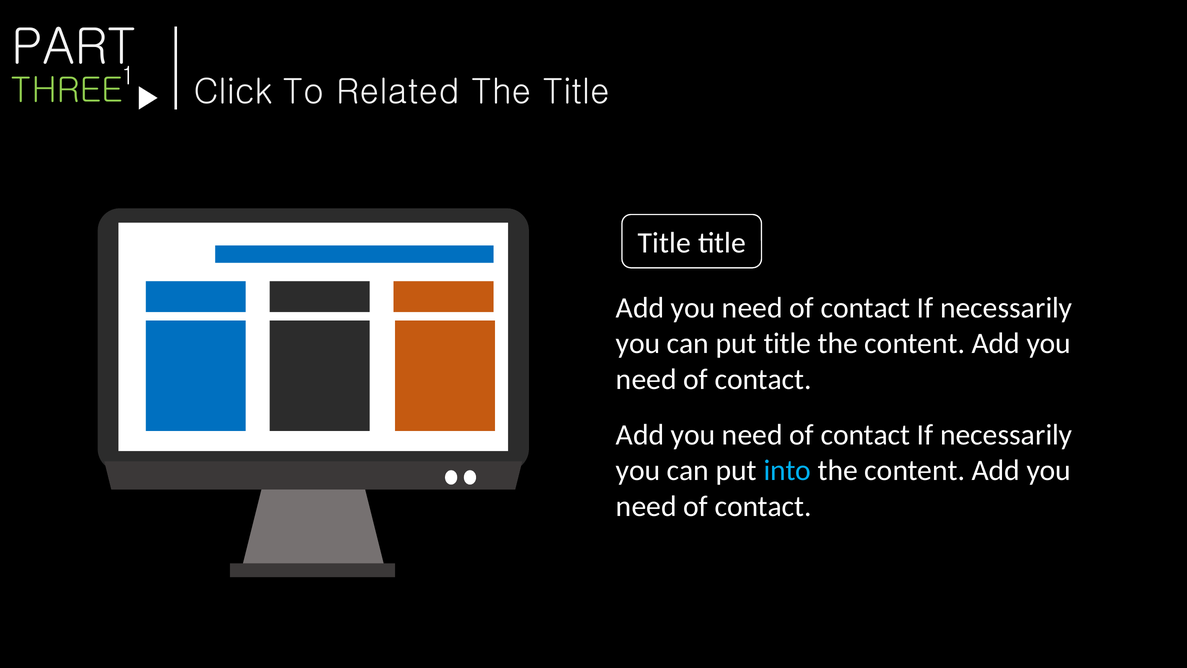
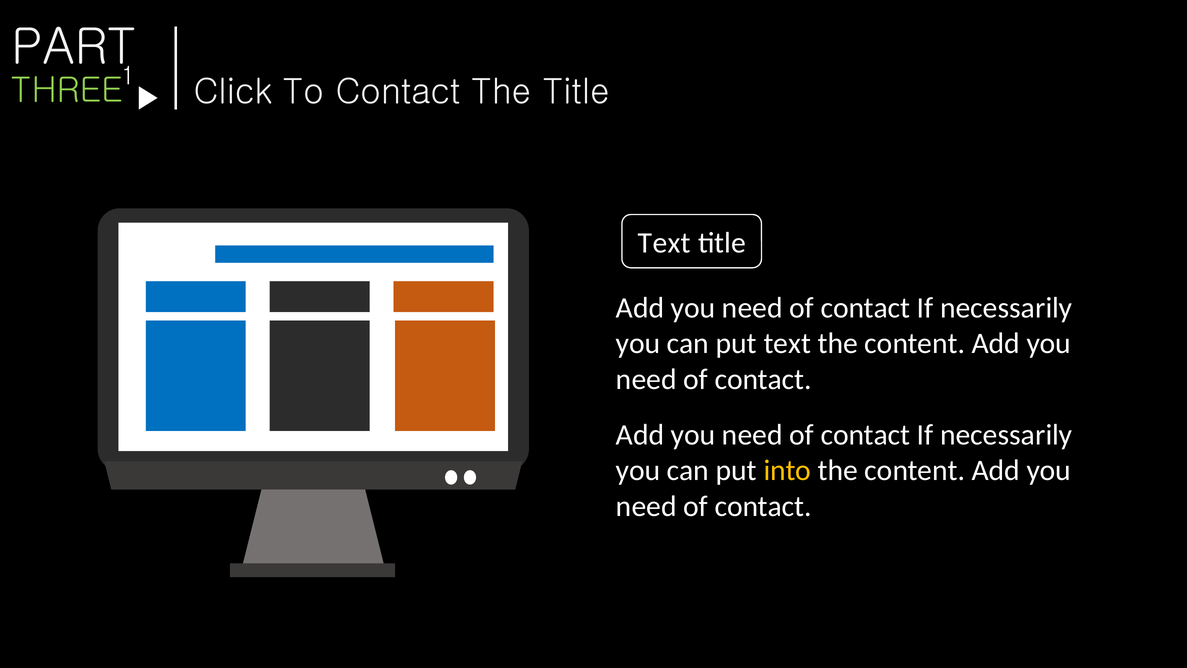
To Related: Related -> Contact (398, 92)
Title: Title -> Text (664, 243)
put title: title -> text (787, 343)
into colour: light blue -> yellow (787, 470)
